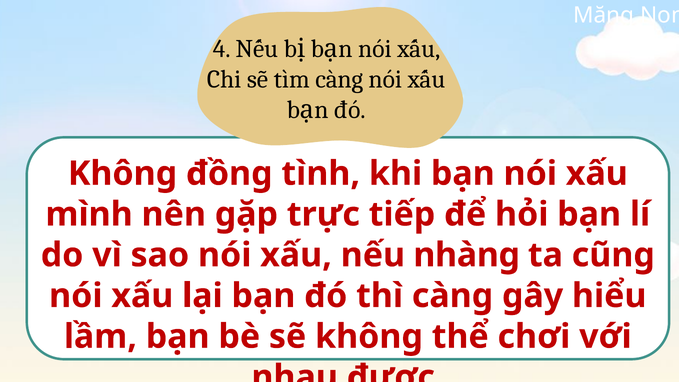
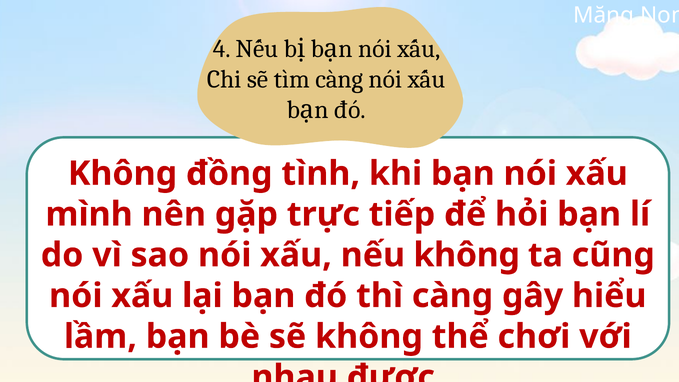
nếu nhàng: nhàng -> không (467, 255)
